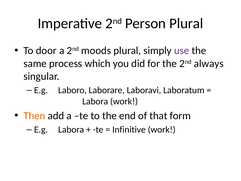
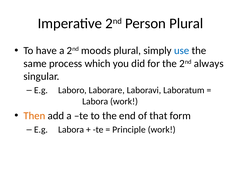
door: door -> have (46, 51)
use colour: purple -> blue (182, 51)
Infinitive: Infinitive -> Principle (129, 129)
